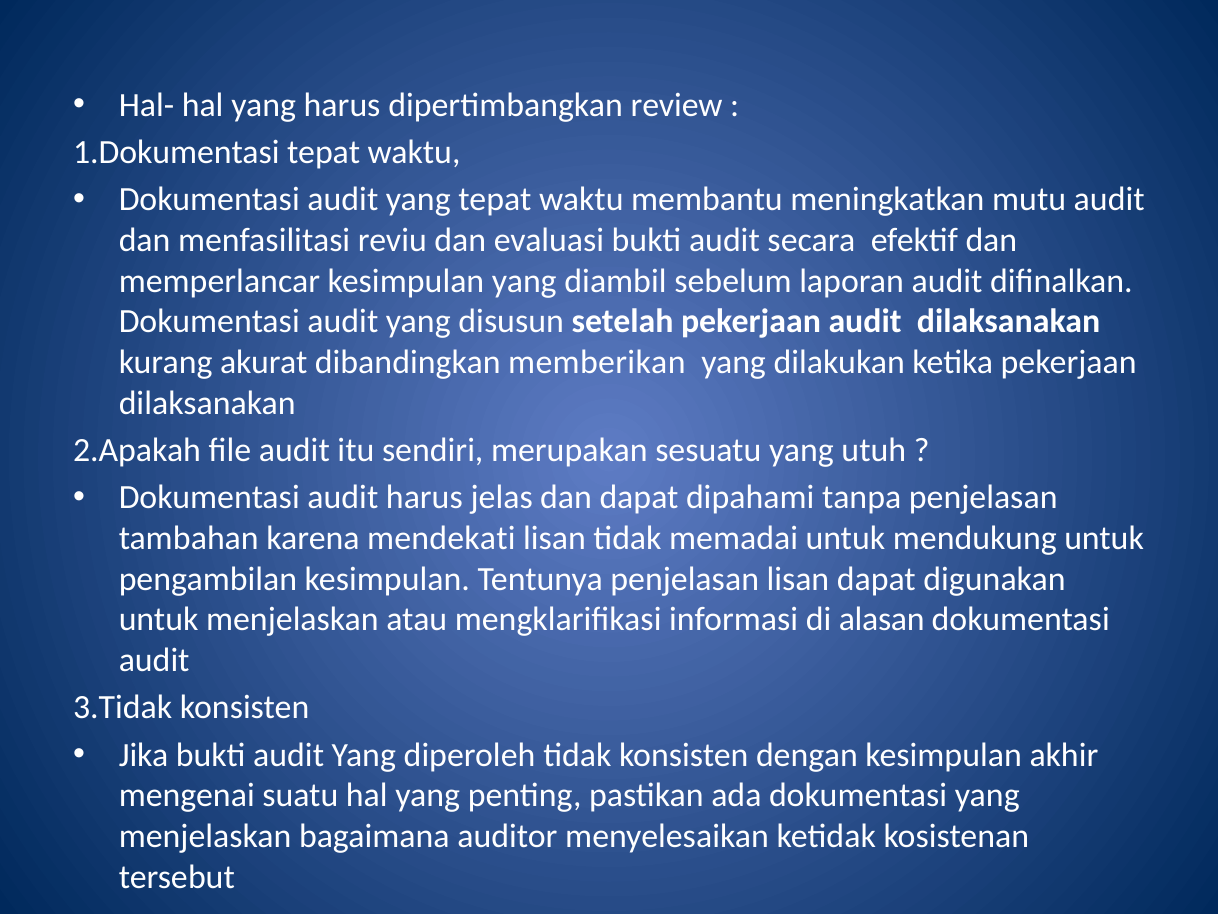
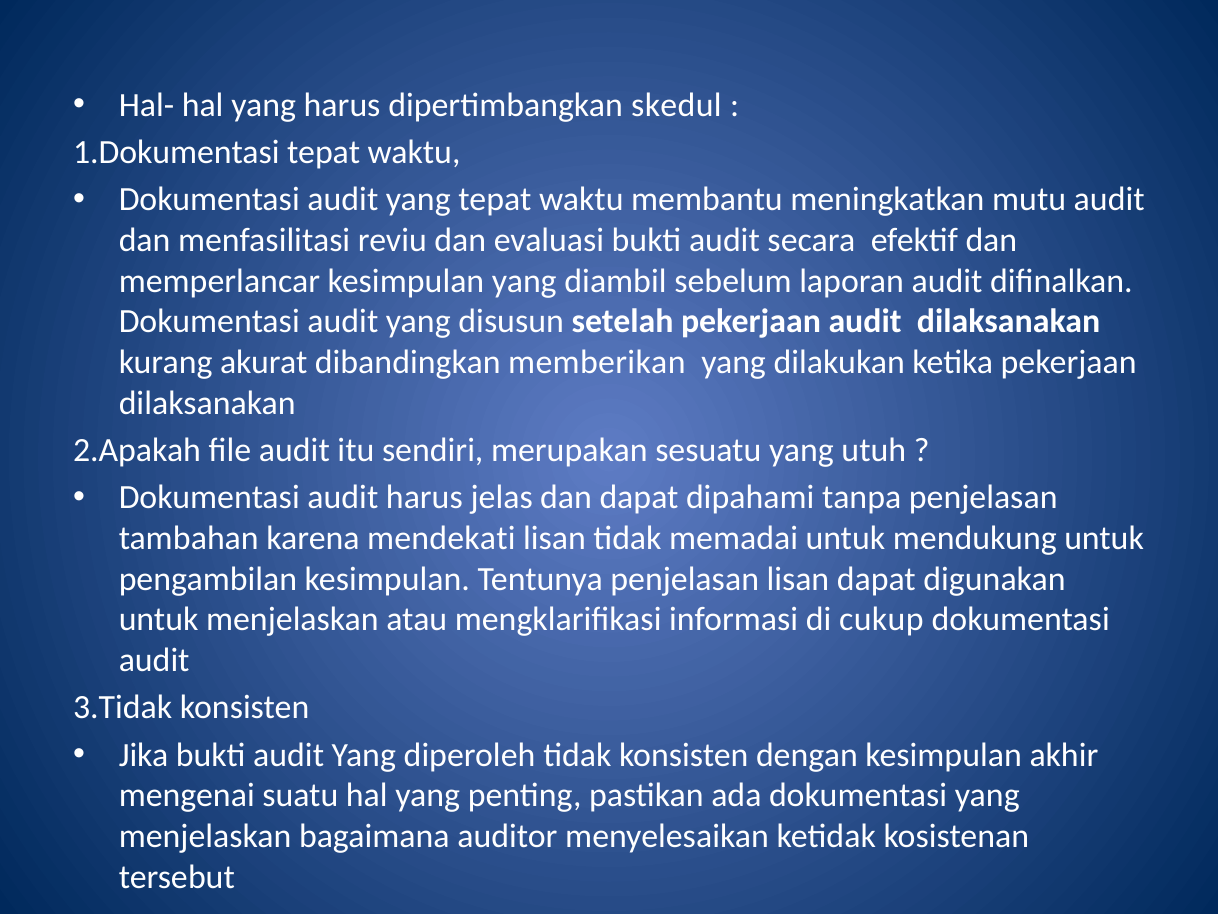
review: review -> skedul (676, 105)
alasan: alasan -> cukup (881, 619)
